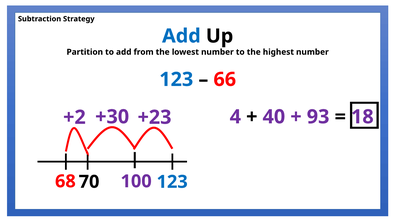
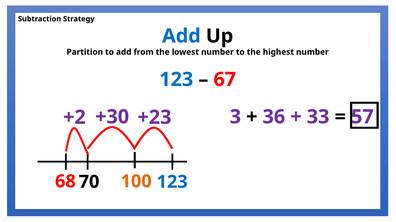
66: 66 -> 67 (225, 80)
4: 4 -> 3 (235, 117)
40: 40 -> 36 (274, 117)
93: 93 -> 33 (318, 117)
18: 18 -> 57 (362, 117)
100 colour: purple -> orange (136, 182)
